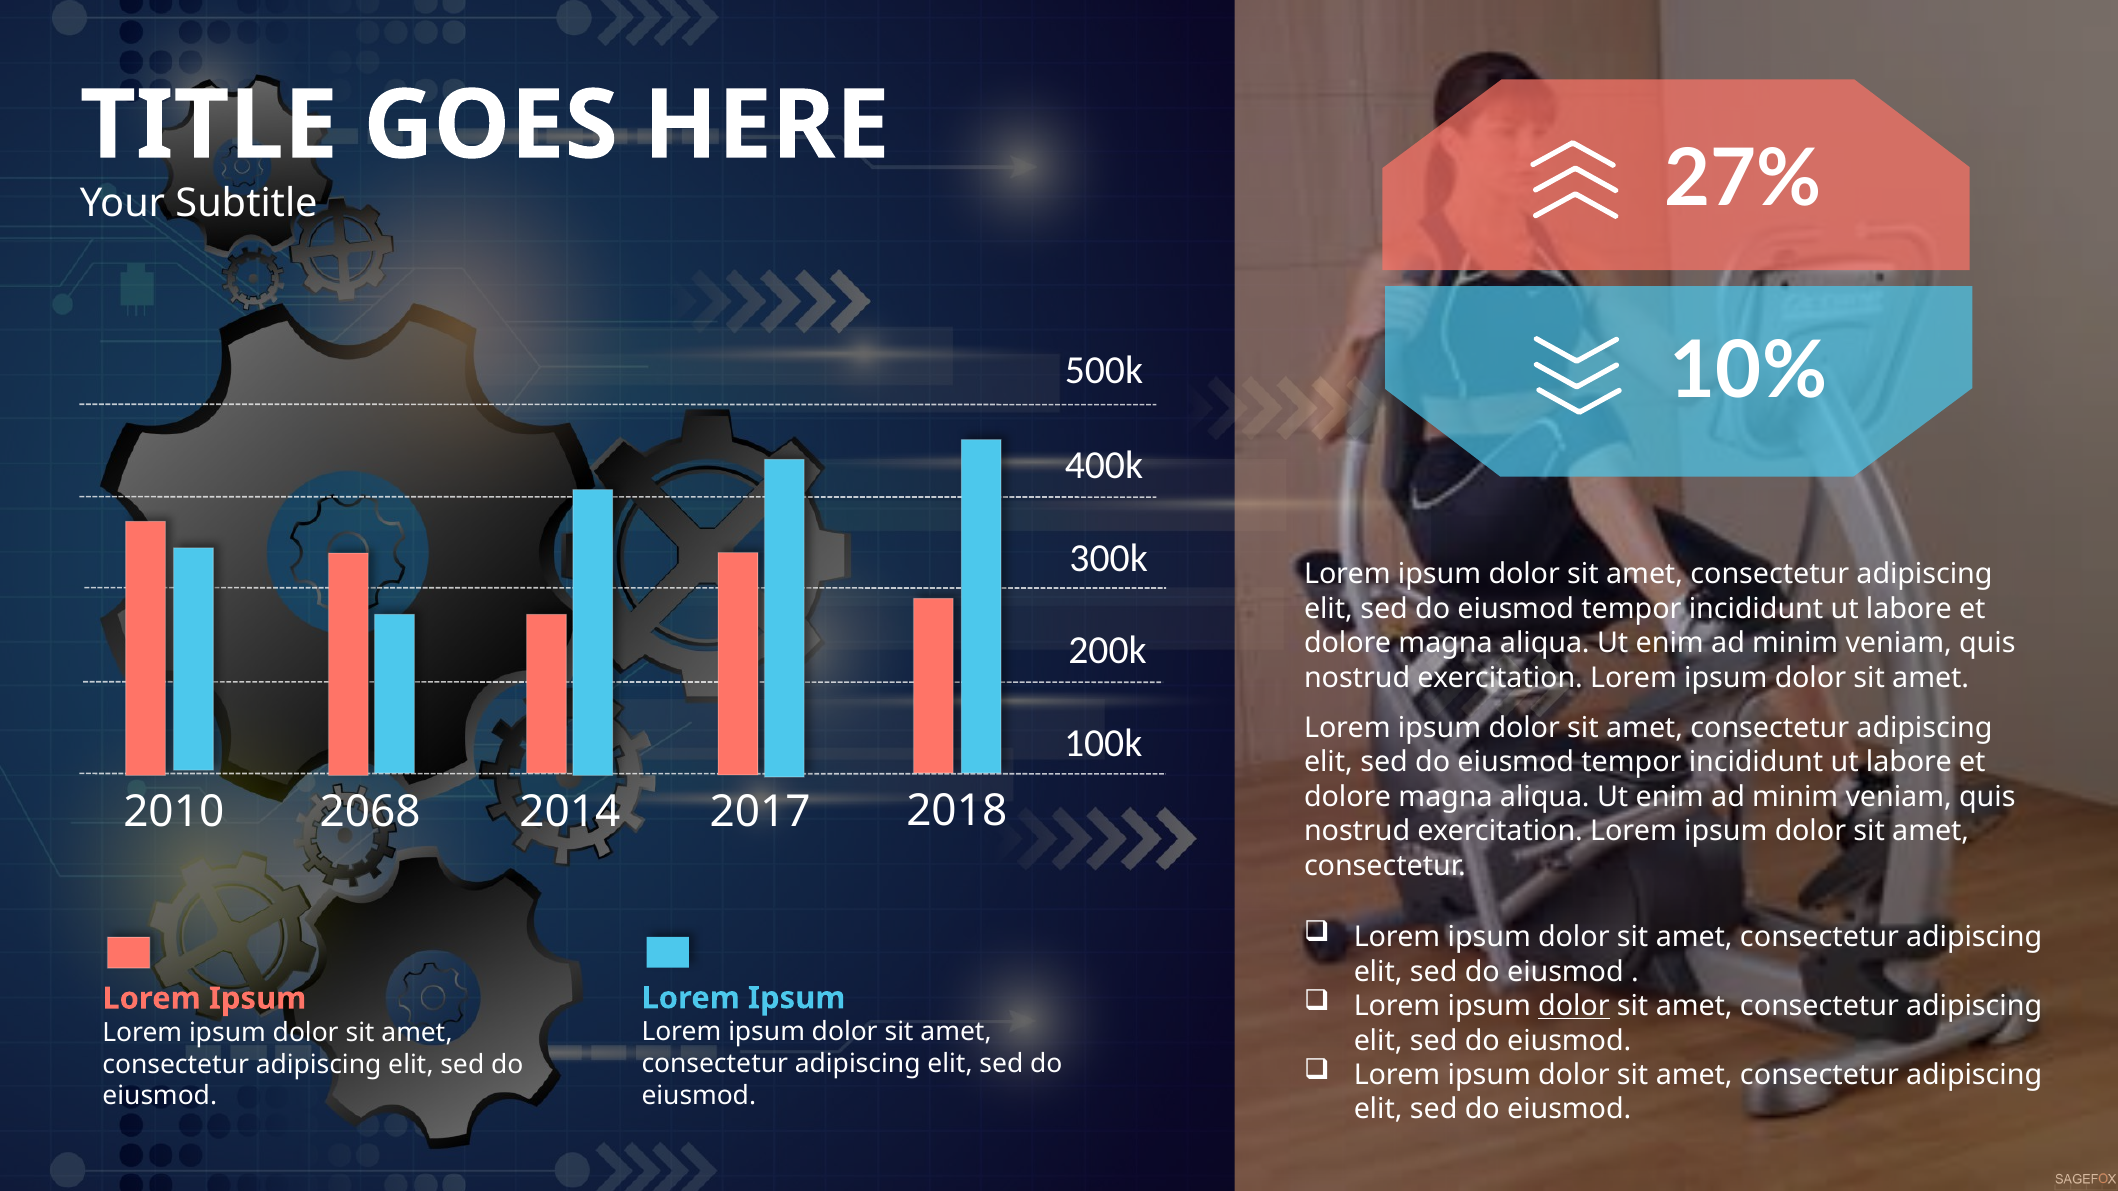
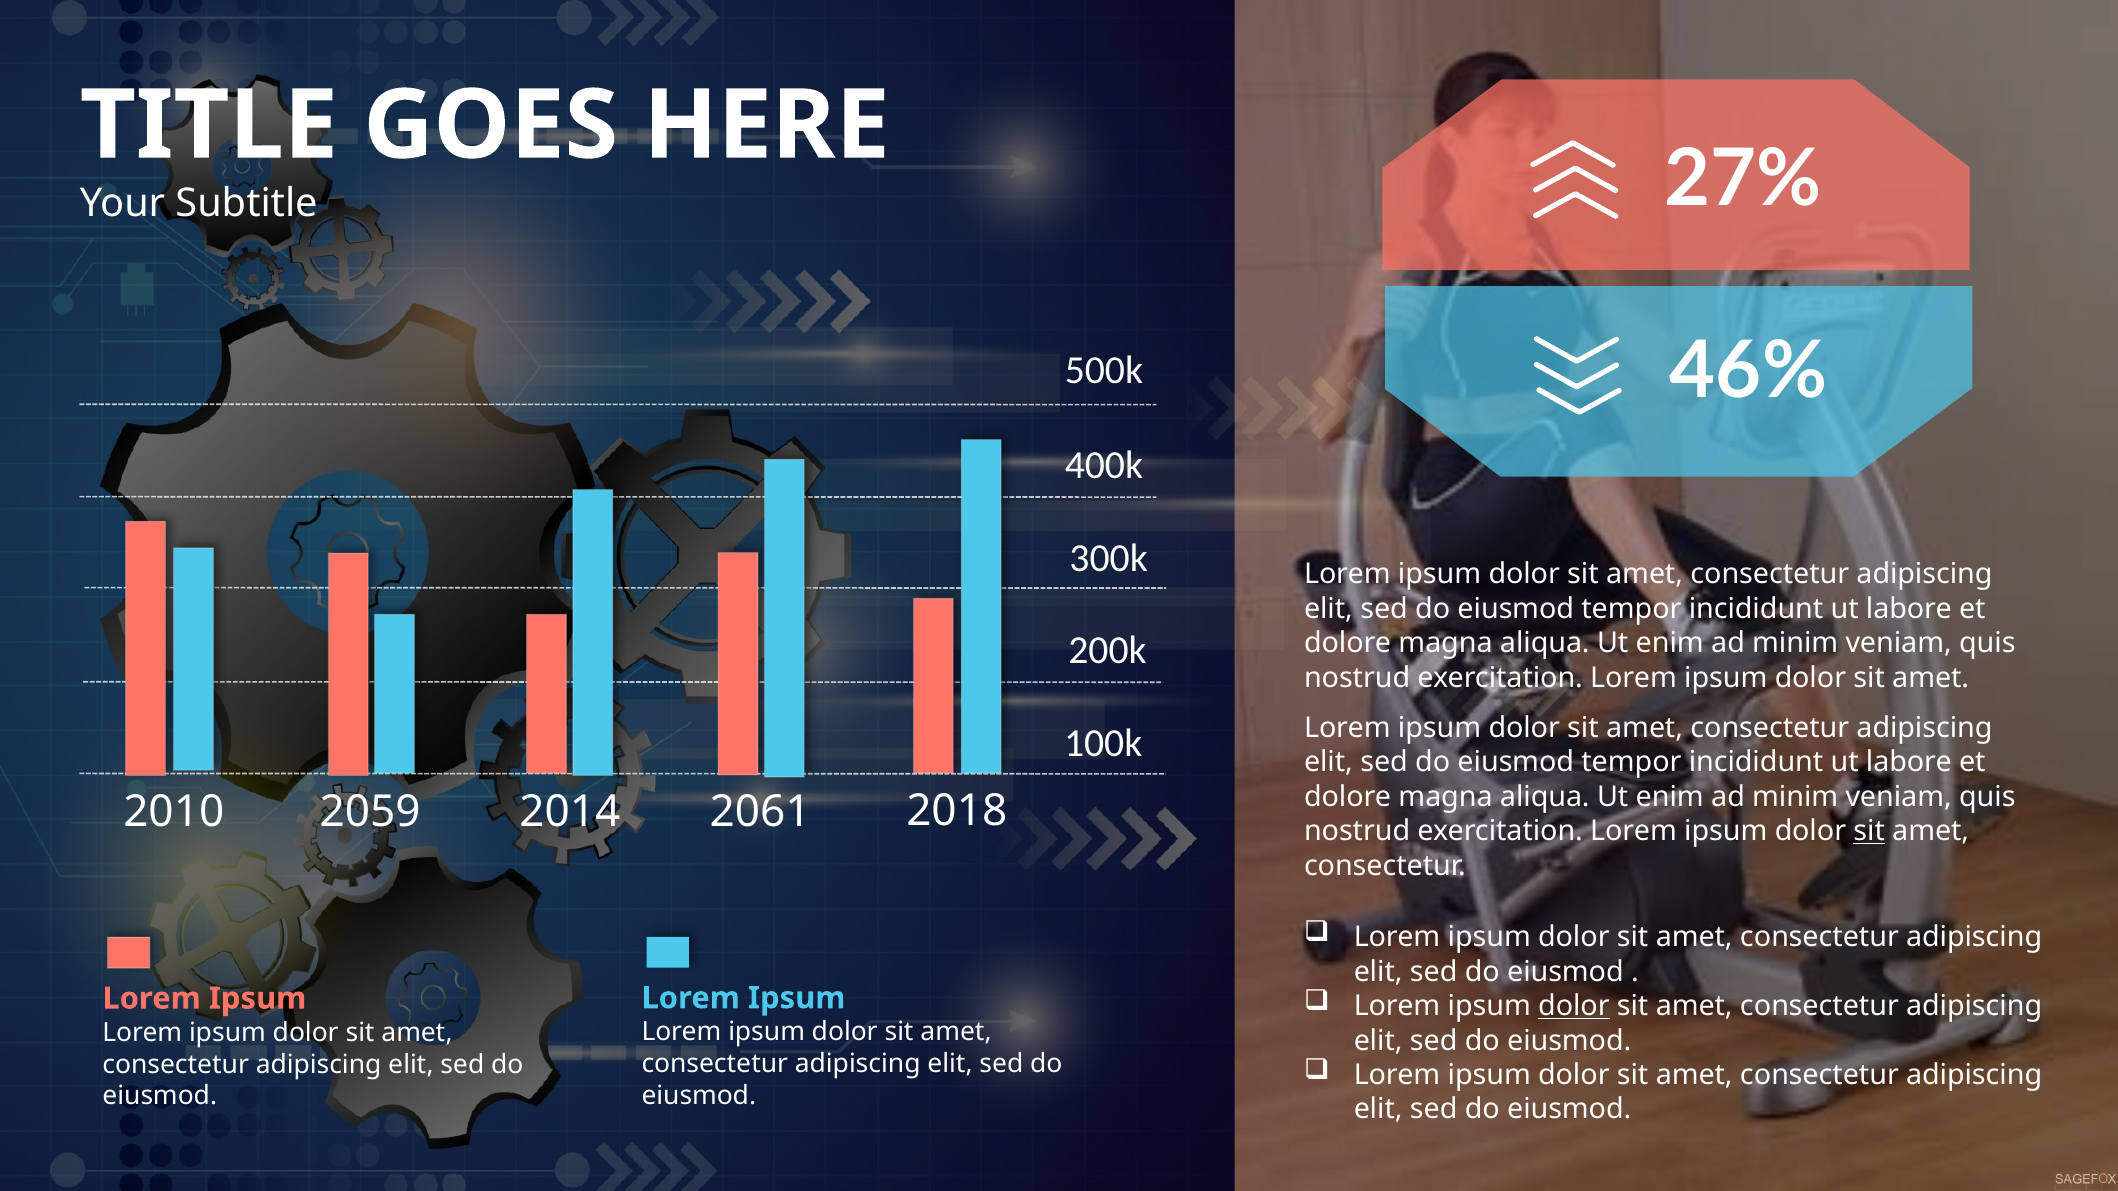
10%: 10% -> 46% (1748, 372)
2068: 2068 -> 2059 (370, 812)
2017: 2017 -> 2061 (760, 812)
sit underline: none -> present (1869, 832)
